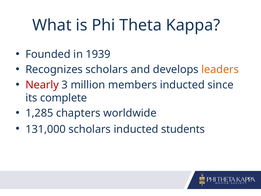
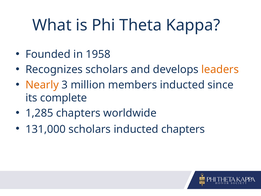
1939: 1939 -> 1958 (98, 54)
Nearly colour: red -> orange (42, 85)
inducted students: students -> chapters (183, 129)
